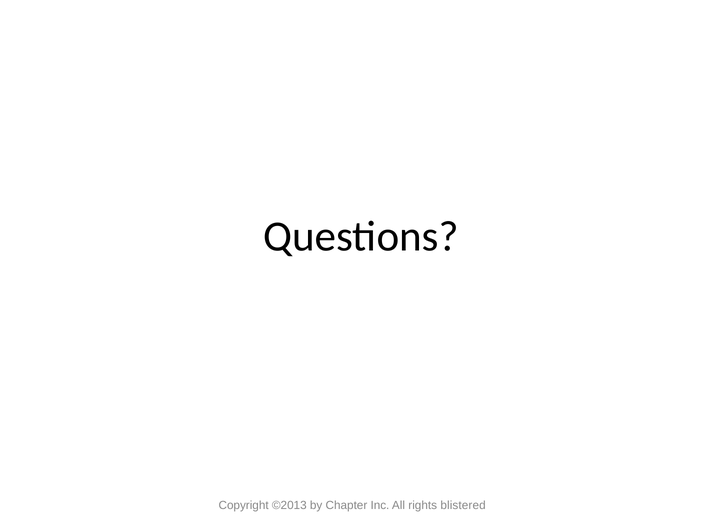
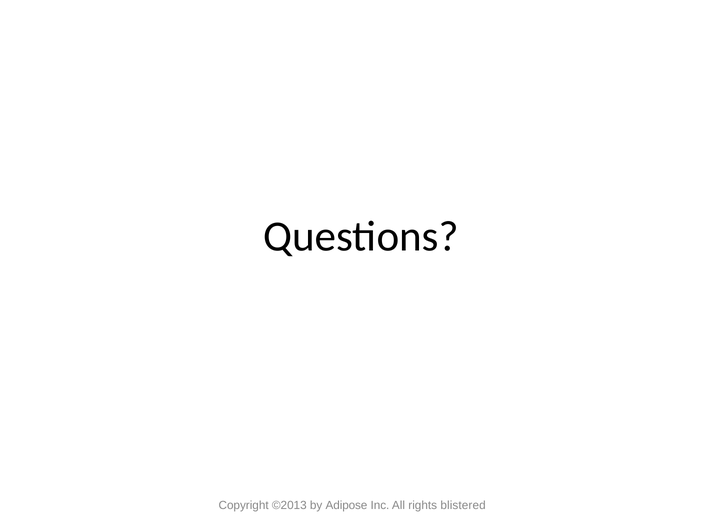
Chapter: Chapter -> Adipose (347, 505)
